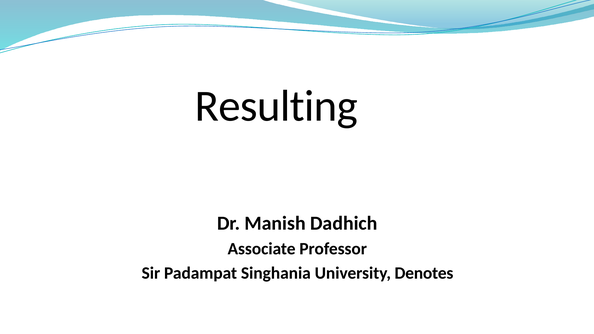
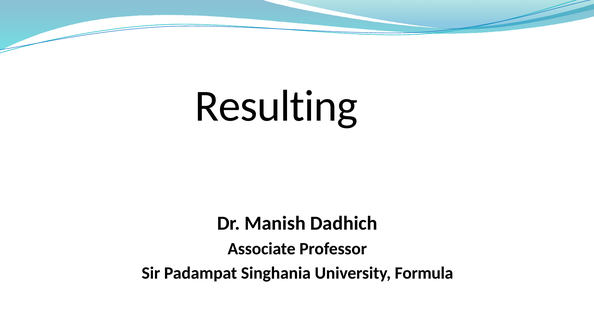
Denotes: Denotes -> Formula (424, 273)
